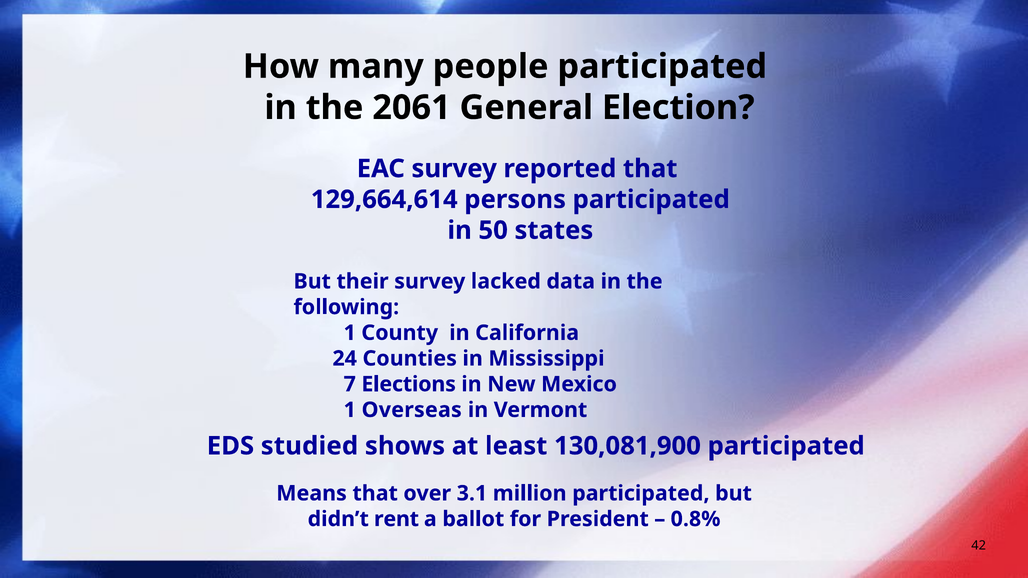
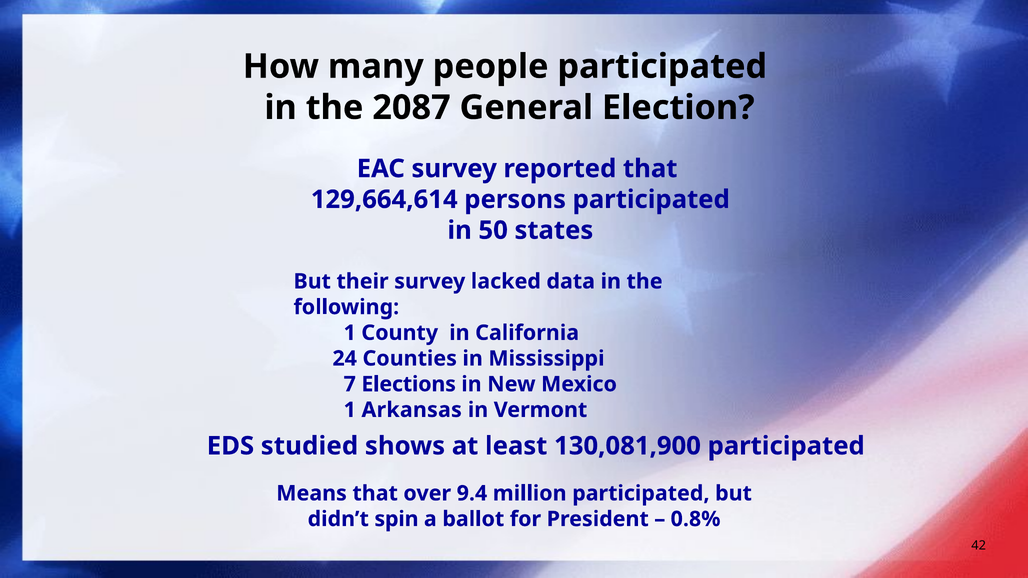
2061: 2061 -> 2087 (411, 108)
Overseas: Overseas -> Arkansas (412, 410)
3.1: 3.1 -> 9.4 (472, 494)
rent: rent -> spin (396, 519)
